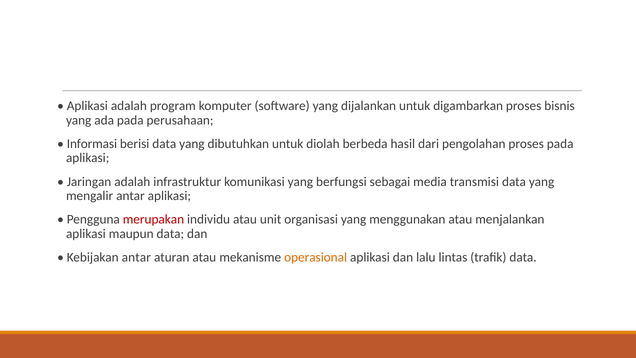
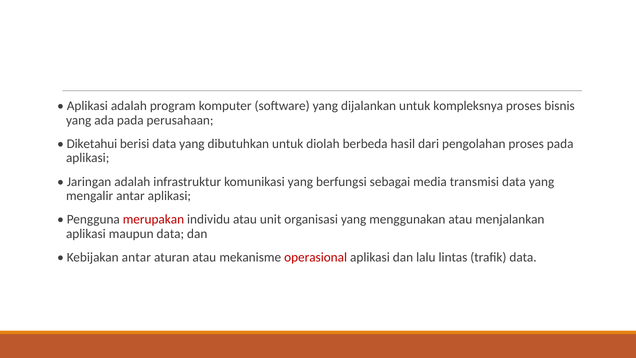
digambarkan: digambarkan -> kompleksnya (468, 106)
Informasi: Informasi -> Diketahui (92, 144)
operasional colour: orange -> red (316, 257)
